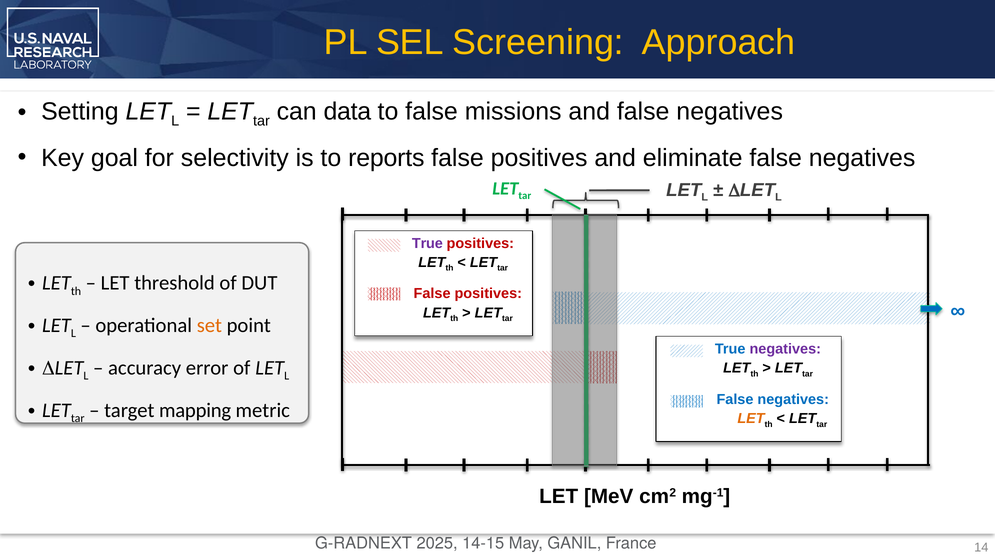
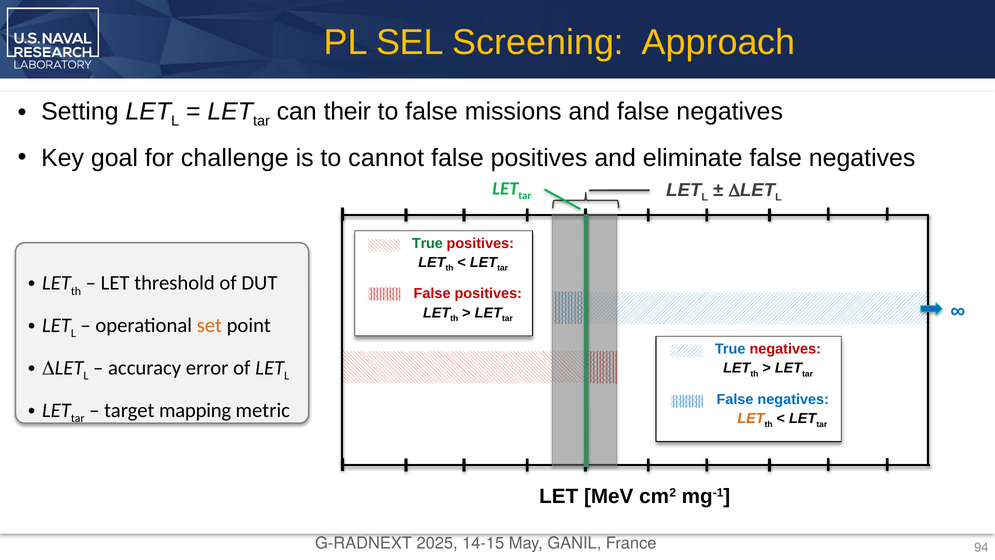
data: data -> their (347, 111)
selectivity: selectivity -> challenge (235, 158)
reports: reports -> cannot (386, 158)
True colour: purple -> green (427, 243)
negatives colour: purple -> red (785, 349)
14: 14 -> 94 (981, 547)
